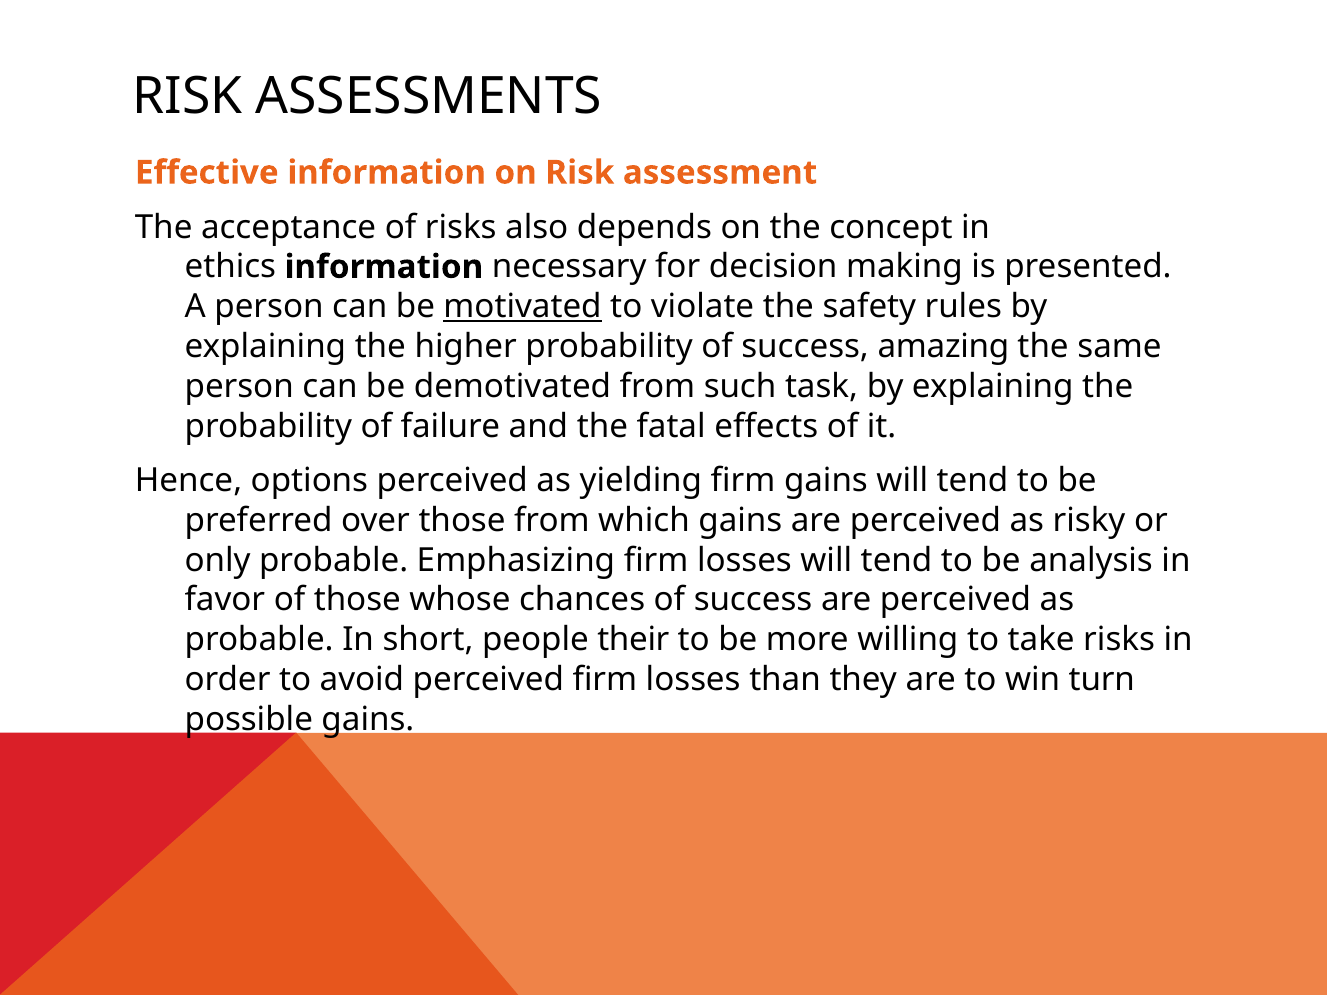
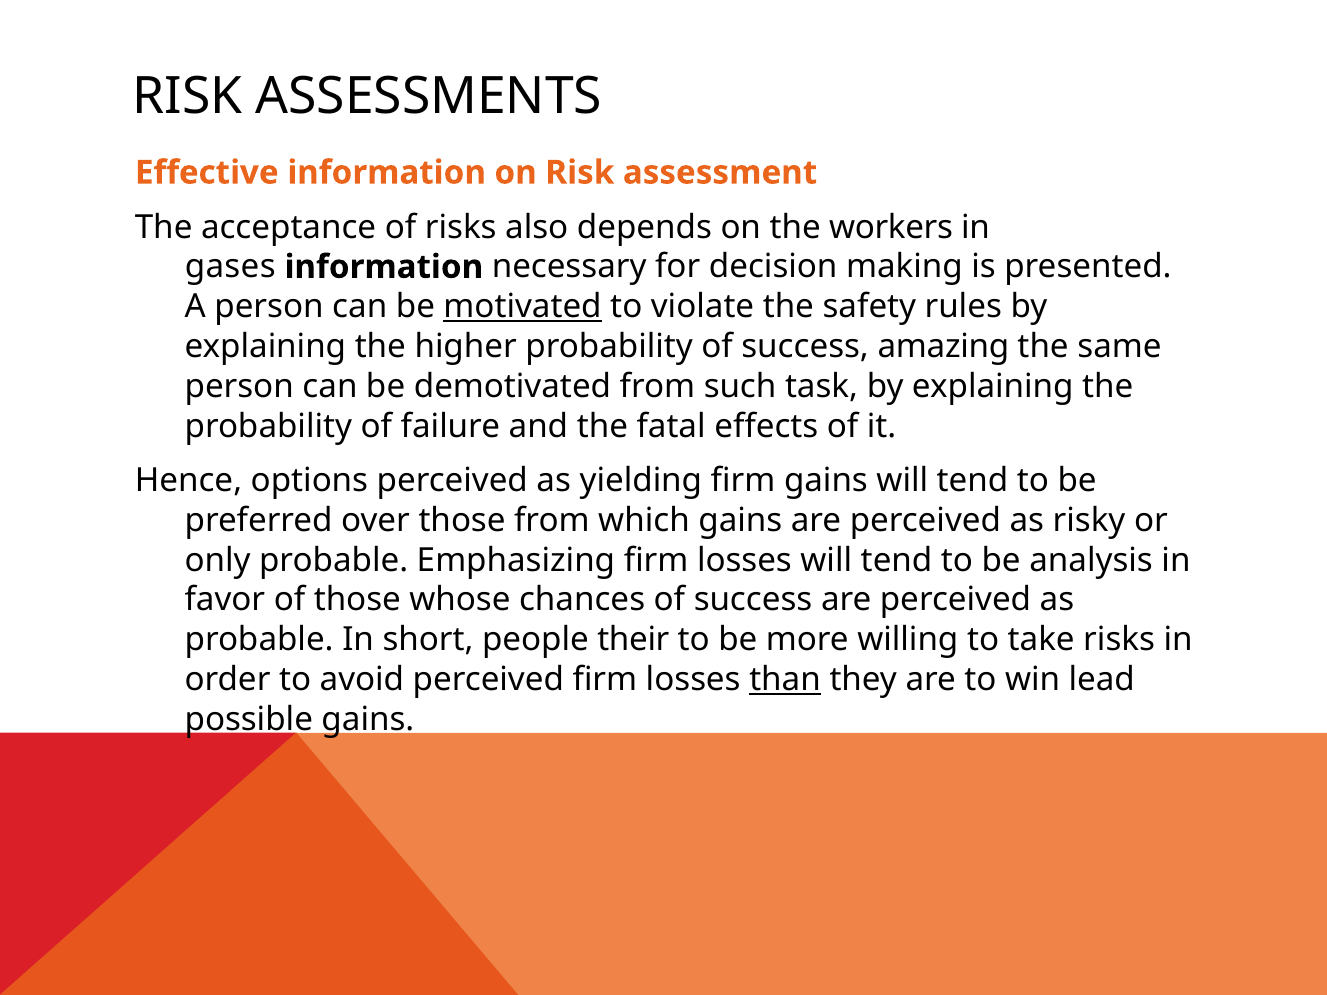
concept: concept -> workers (891, 227)
ethics: ethics -> gases (230, 267)
than underline: none -> present (785, 680)
turn: turn -> lead (1102, 680)
